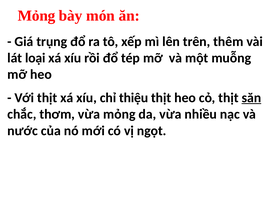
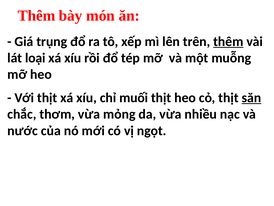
Mỏng: Mỏng -> Thêm (37, 16)
thêm underline: none -> present (228, 41)
thiệu: thiệu -> muối (134, 98)
